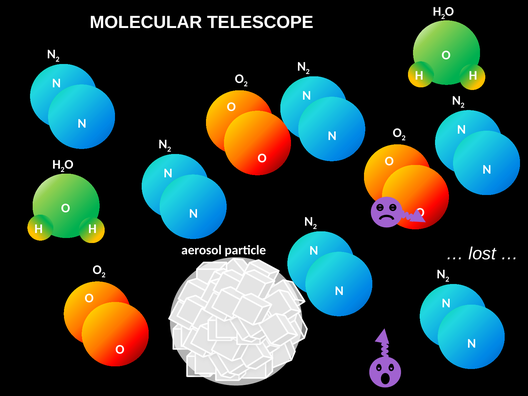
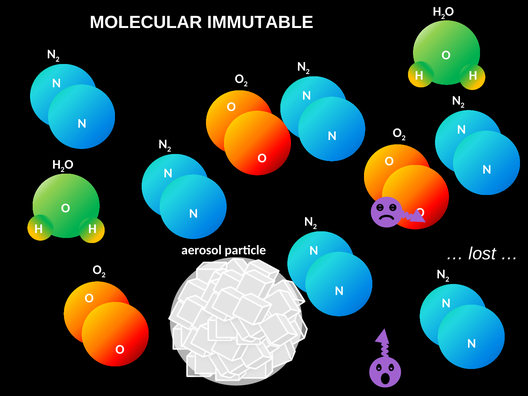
TELESCOPE: TELESCOPE -> IMMUTABLE (260, 23)
